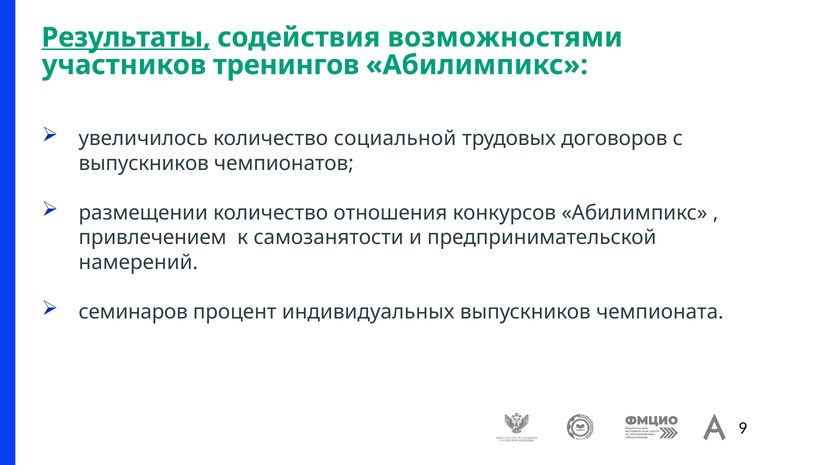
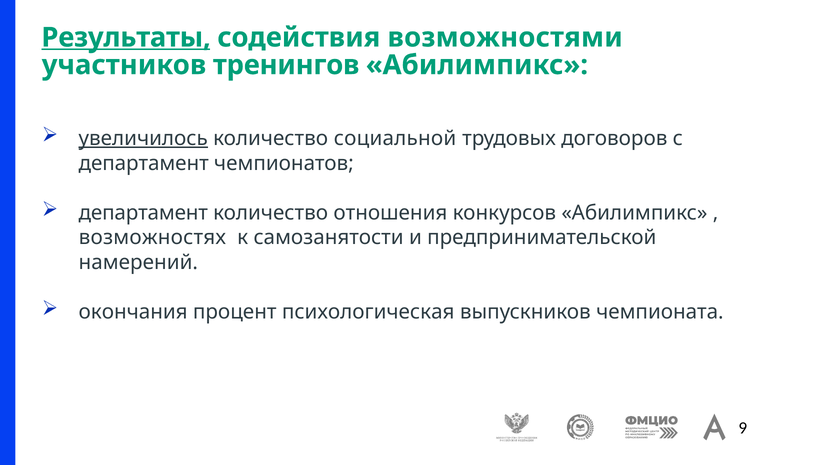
увеличилось underline: none -> present (143, 138)
выпускников: выпускников -> департамент (144, 163)
размещении: размещении -> департамент (143, 213)
привлечением: привлечением -> возможностях (152, 237)
семинаров: семинаров -> окончания (133, 312)
индивидуальных: индивидуальных -> психологическая (368, 312)
